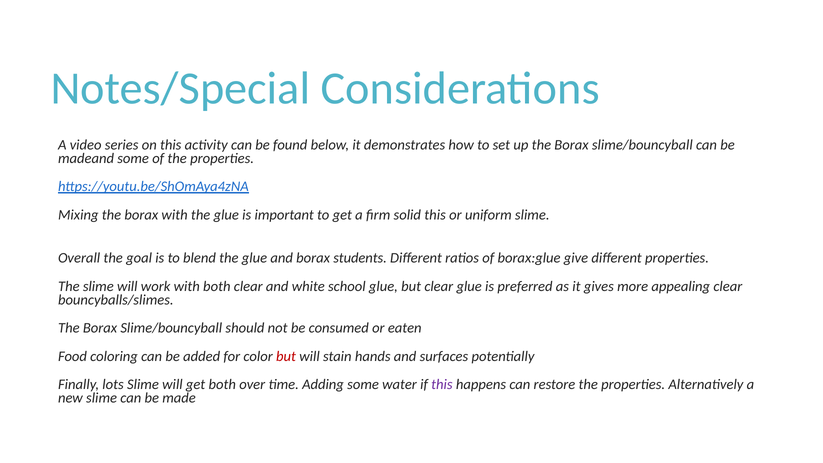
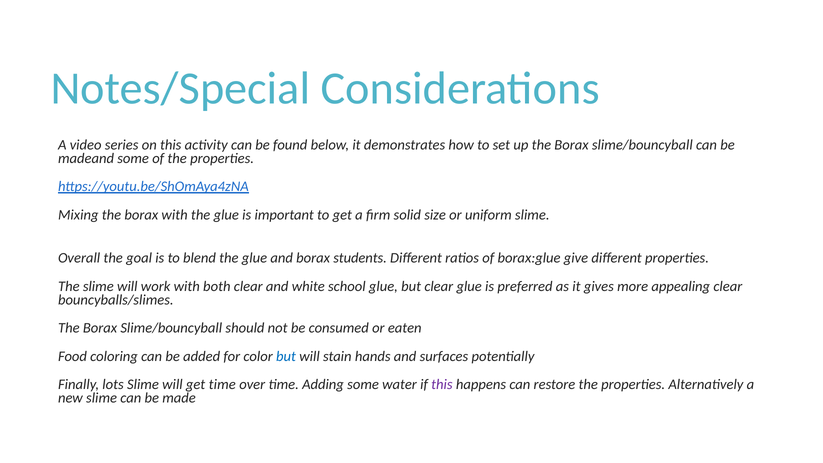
solid this: this -> size (435, 215)
but colour: red -> blue (286, 356)
get both: both -> time (222, 384)
